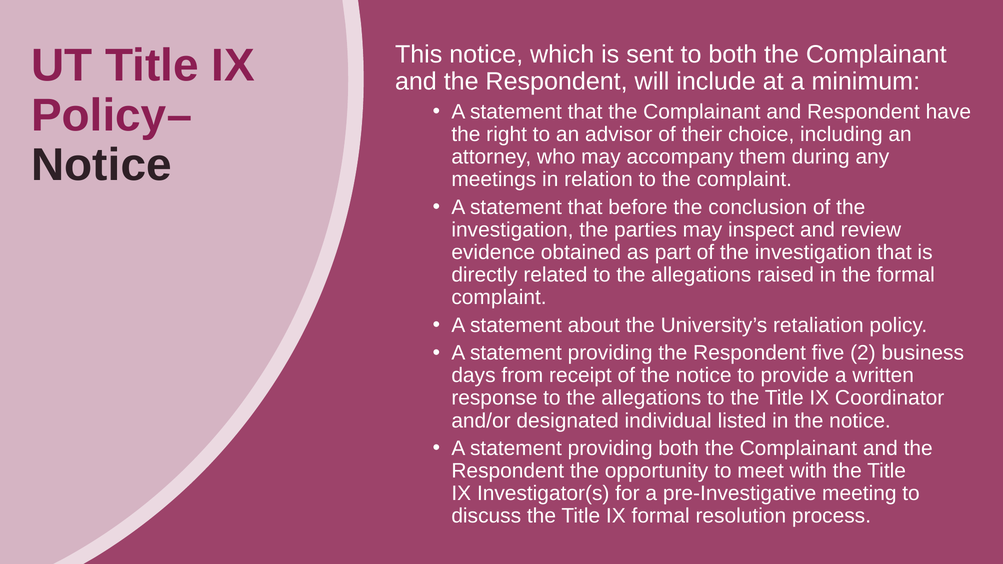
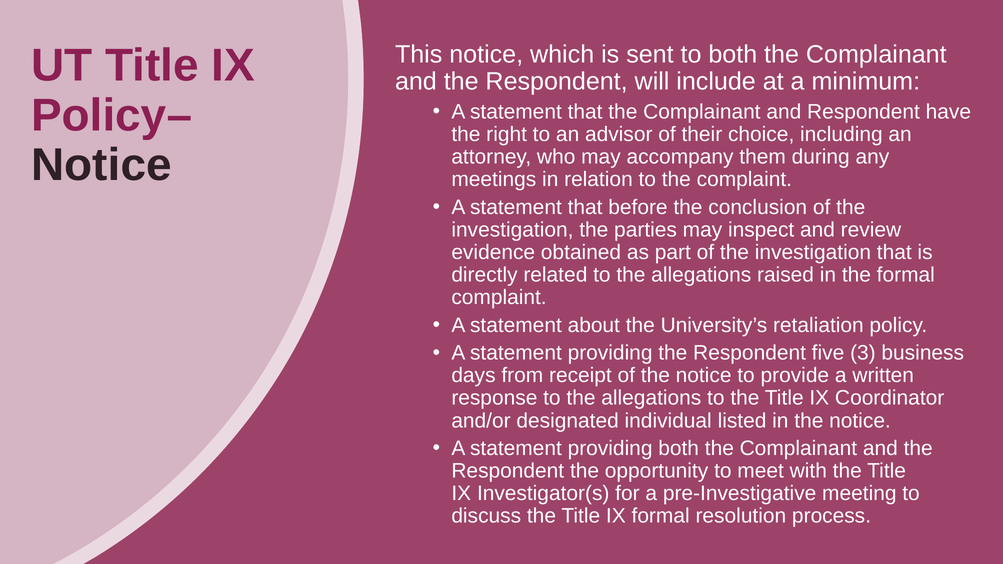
2: 2 -> 3 (863, 353)
